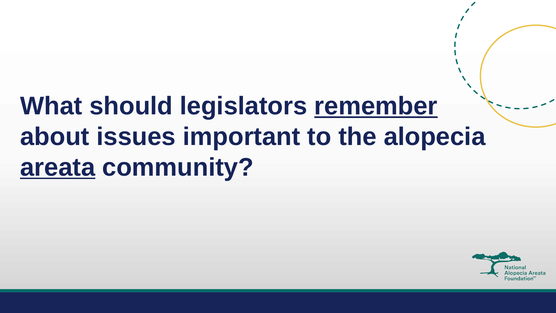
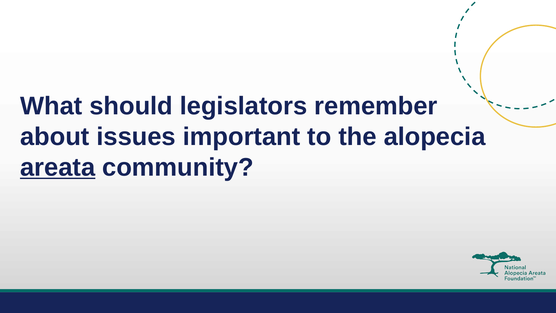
remember underline: present -> none (376, 106)
